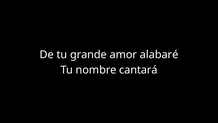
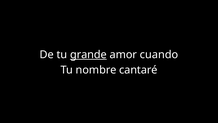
grande underline: none -> present (88, 54)
alabaré: alabaré -> cuando (159, 54)
cantará: cantará -> cantaré (138, 70)
